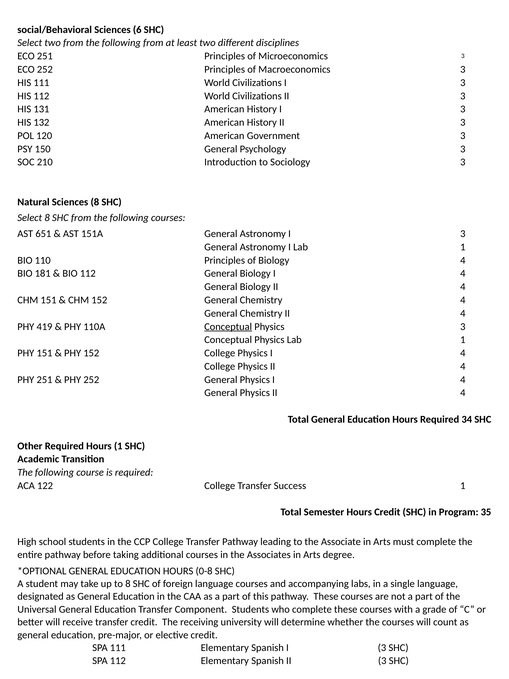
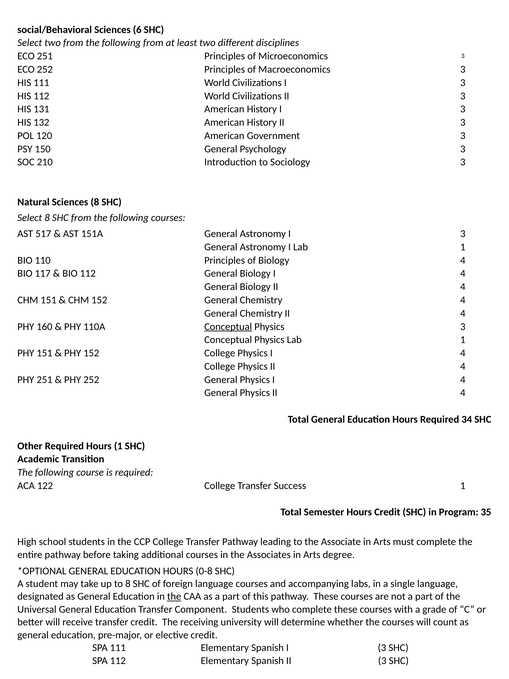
651: 651 -> 517 (43, 234)
181: 181 -> 117 (43, 273)
419: 419 -> 160 (44, 326)
the underline: none -> present (174, 596)
